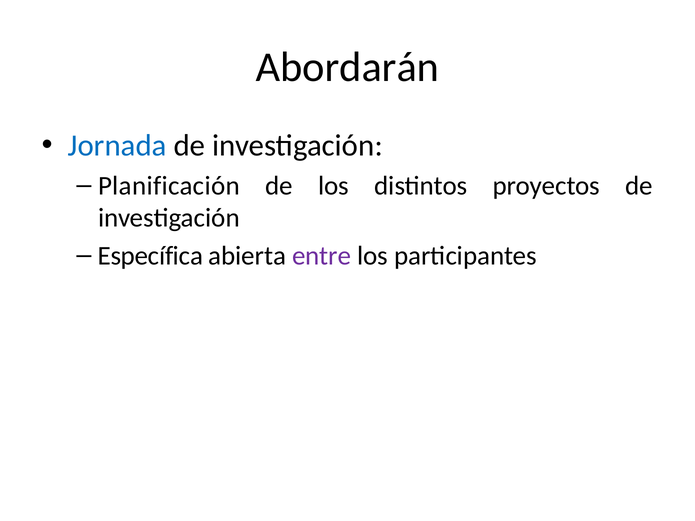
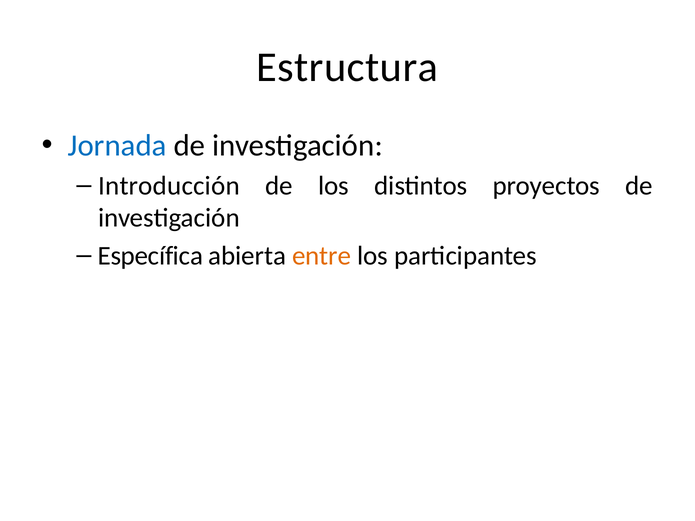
Abordarán: Abordarán -> Estructura (347, 67)
Planificación: Planificación -> Introducción (169, 186)
entre colour: purple -> orange (322, 256)
